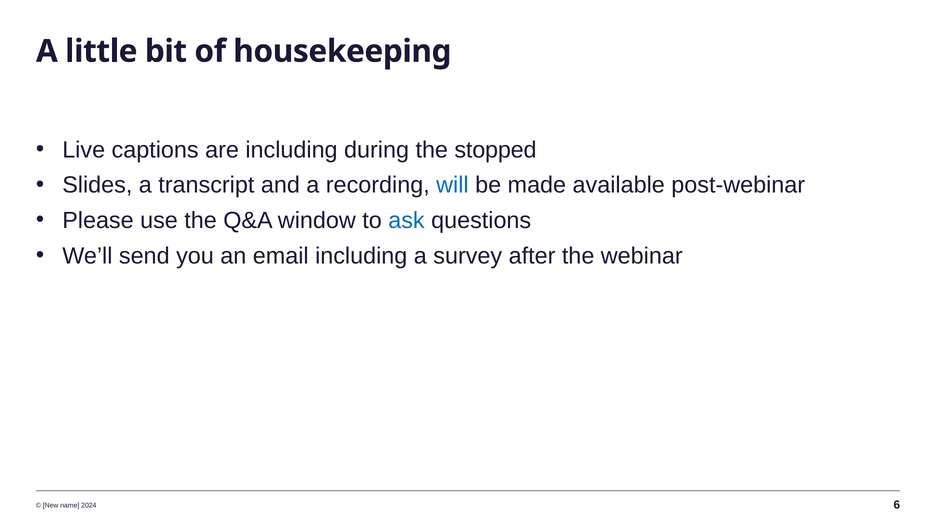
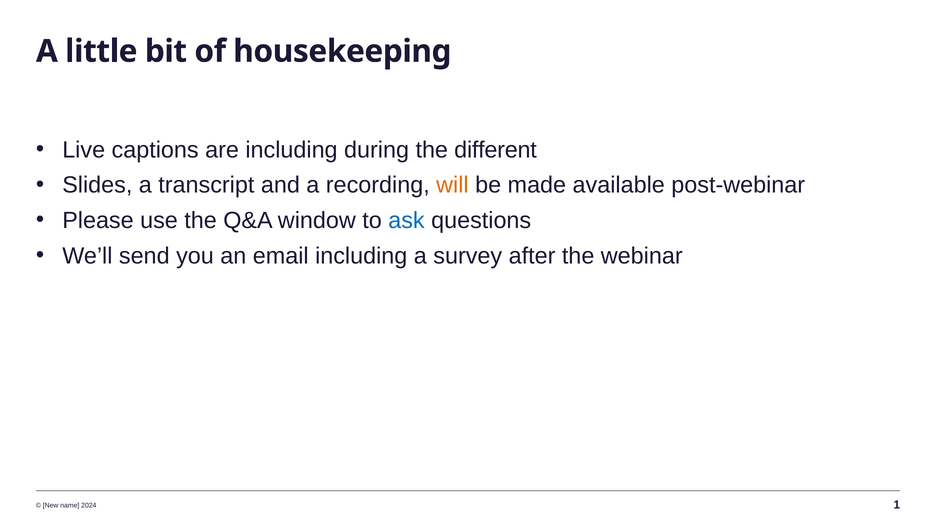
stopped: stopped -> different (496, 150)
will colour: blue -> orange (452, 185)
6: 6 -> 1 (897, 504)
